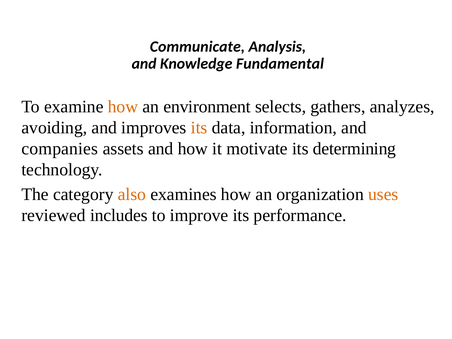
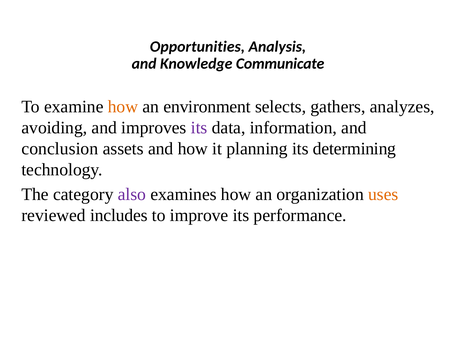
Communicate: Communicate -> Opportunities (197, 47)
Fundamental: Fundamental -> Communicate (280, 64)
its colour: orange -> purple (199, 128)
companies: companies -> conclusion (60, 149)
motivate: motivate -> planning (257, 149)
also colour: orange -> purple (132, 194)
